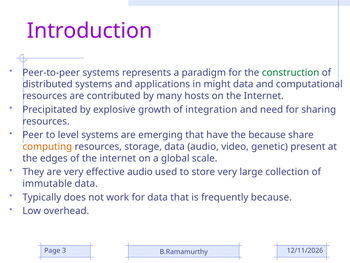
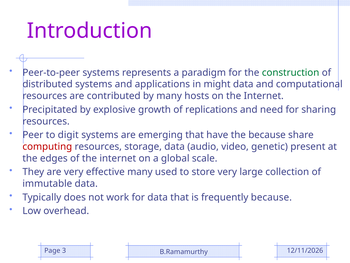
integration: integration -> replications (211, 109)
level: level -> digit (68, 135)
computing colour: orange -> red (47, 146)
effective audio: audio -> many (140, 172)
